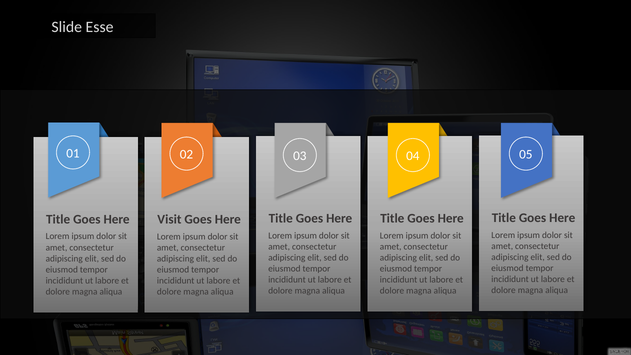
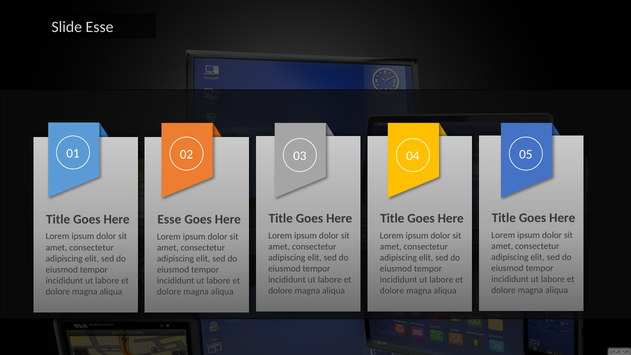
Visit: Visit -> Esse (169, 219)
